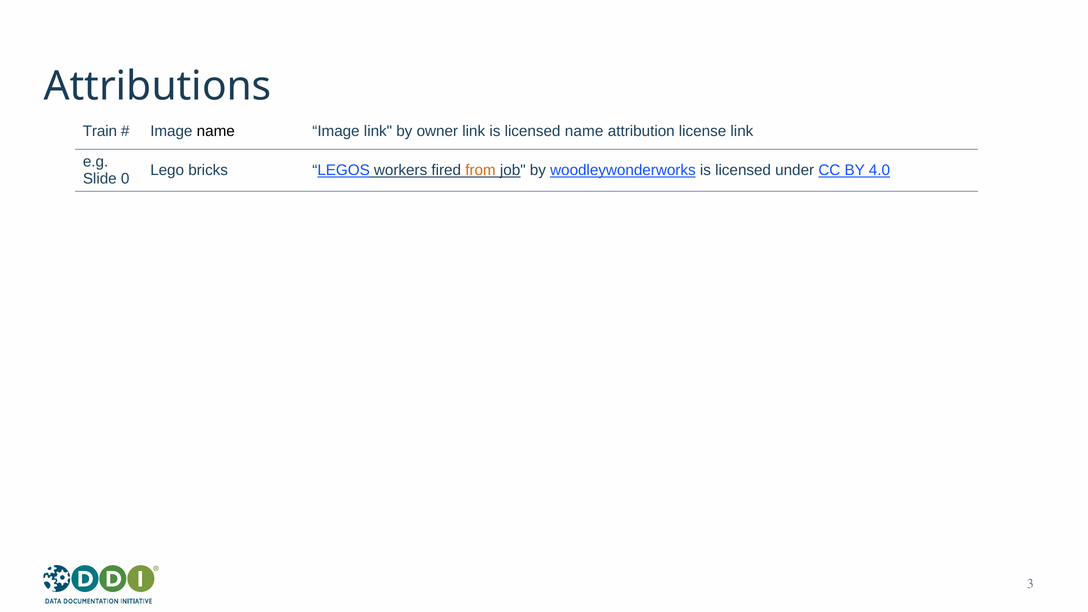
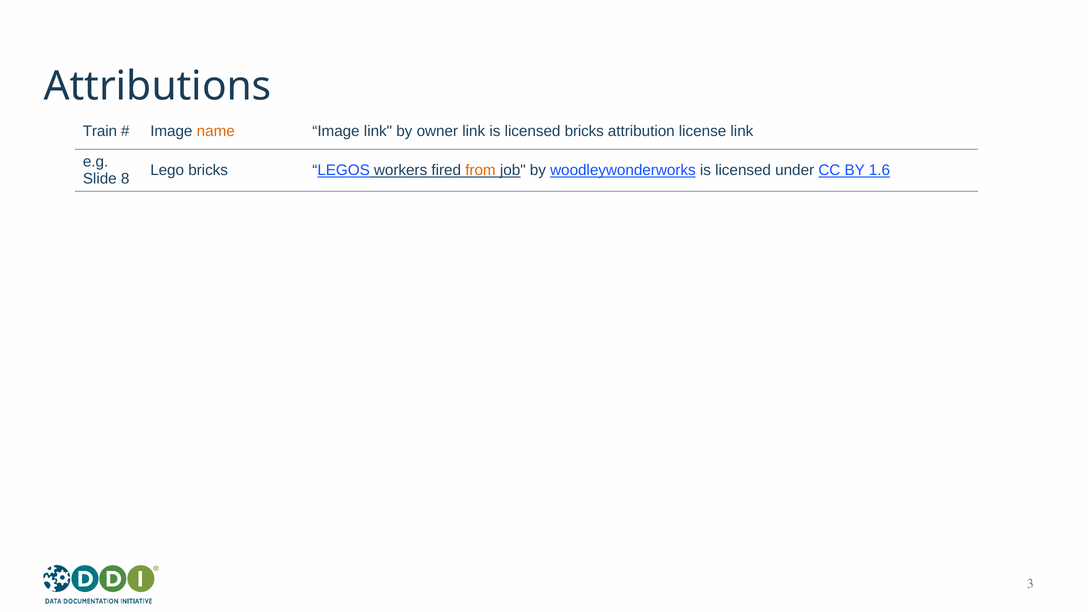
name colour: black -> orange (216, 131)
licensed name: name -> bricks (584, 131)
4.0: 4.0 -> 1.6 (879, 170)
0: 0 -> 8 (125, 179)
